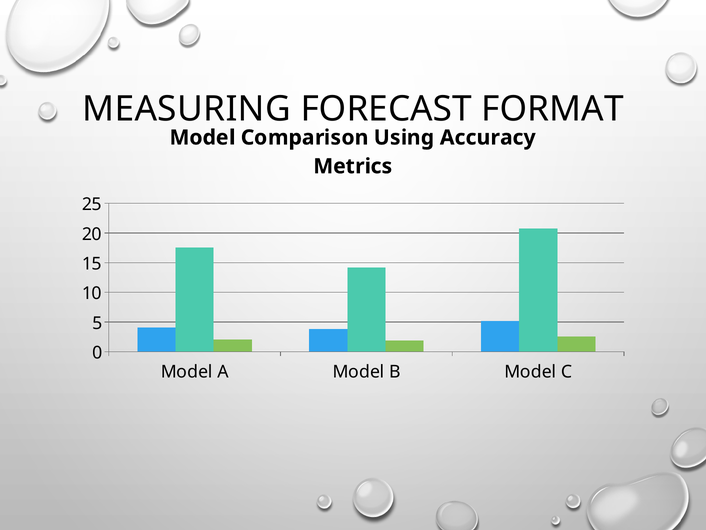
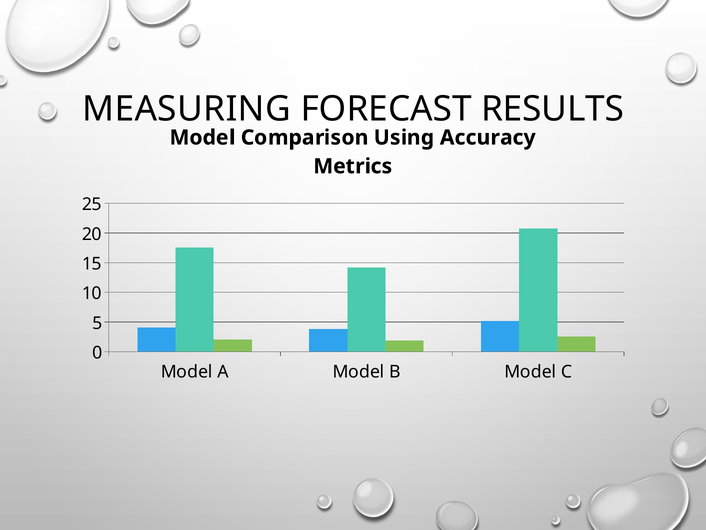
FORMAT: FORMAT -> RESULTS (553, 109)
